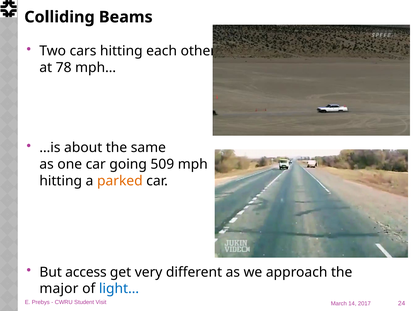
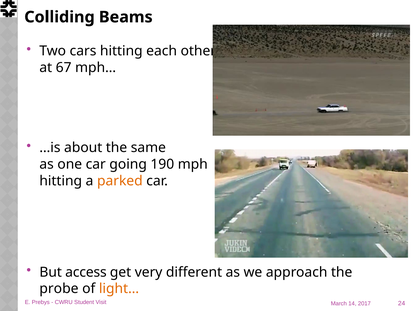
78: 78 -> 67 (64, 68)
509: 509 -> 190 (162, 164)
major: major -> probe (59, 289)
light… colour: blue -> orange (119, 289)
